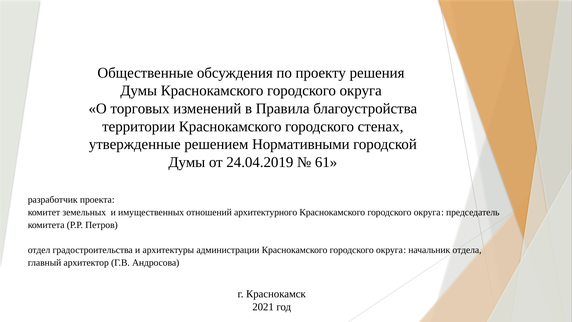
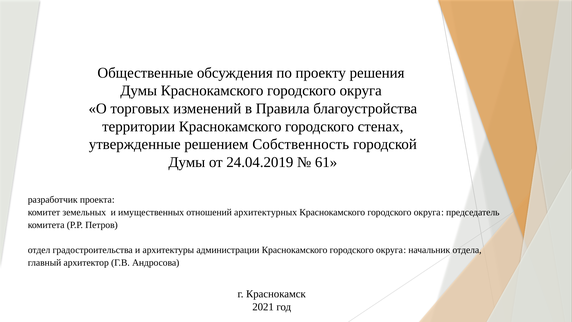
Нормативными: Нормативными -> Собственность (301, 144)
архитектурного: архитектурного -> архитектурных (266, 212)
